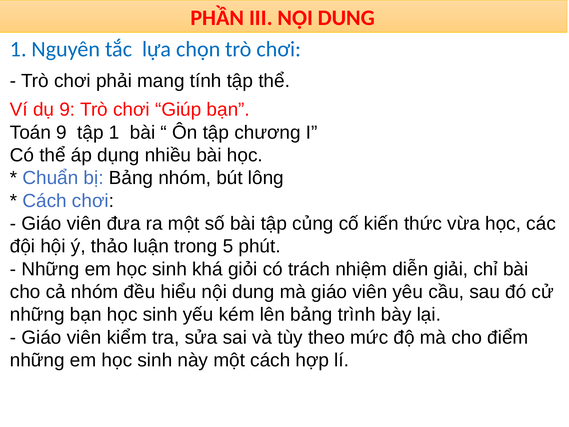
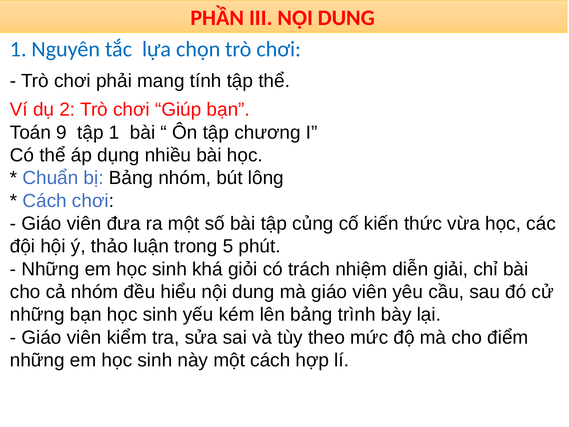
dụ 9: 9 -> 2 (67, 110)
